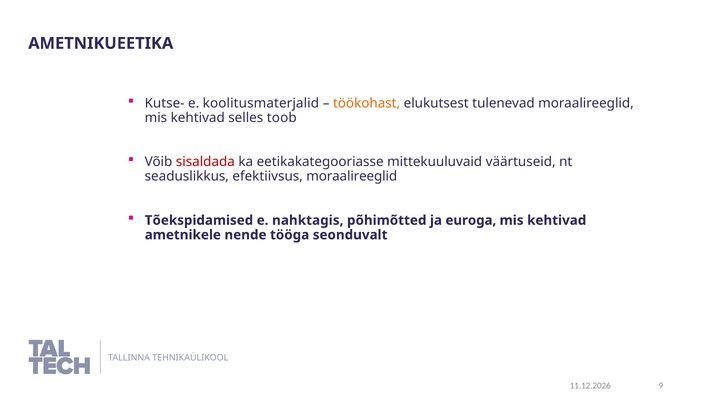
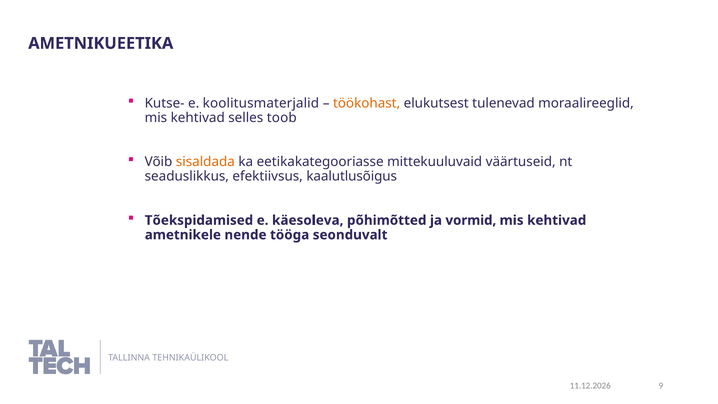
sisaldada colour: red -> orange (205, 162)
efektiivsus moraalireeglid: moraalireeglid -> kaalutlusõigus (352, 176)
nahktagis: nahktagis -> käesoleva (308, 220)
euroga: euroga -> vormid (471, 220)
